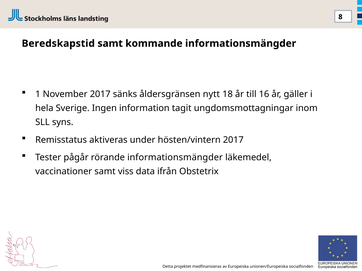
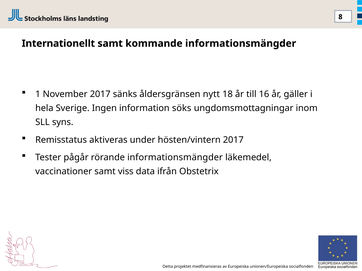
Beredskapstid: Beredskapstid -> Internationellt (58, 44)
tagit: tagit -> söks (182, 108)
